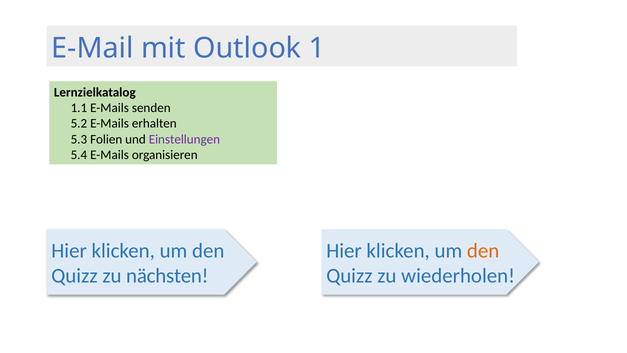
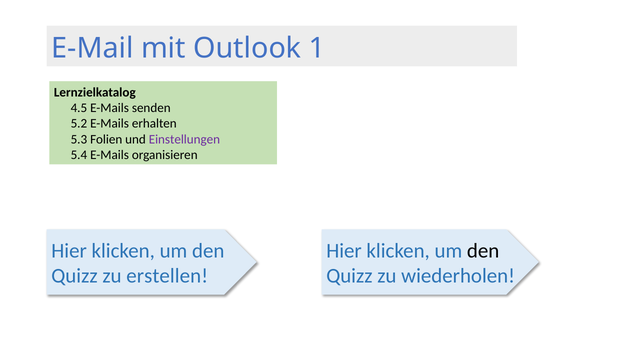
1.1: 1.1 -> 4.5 (79, 108)
den colour: orange -> black (483, 251)
nächsten: nächsten -> erstellen (167, 276)
